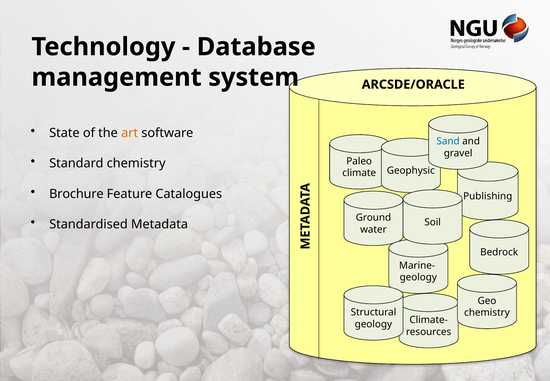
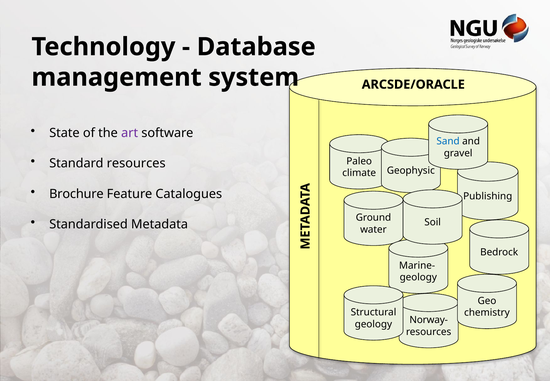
art colour: orange -> purple (130, 133)
Standard chemistry: chemistry -> resources (136, 163)
Climate-: Climate- -> Norway- (429, 320)
